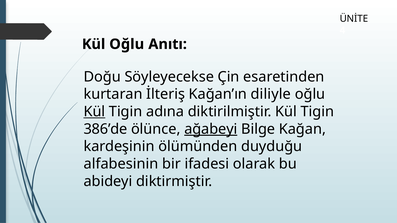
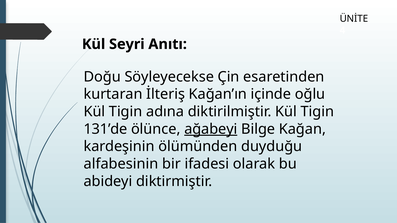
Kül Oğlu: Oğlu -> Seyri (127, 44)
diliyle: diliyle -> içinde (271, 94)
Kül underline: present -> none (94, 112)
386’de: 386’de -> 131’de (105, 129)
